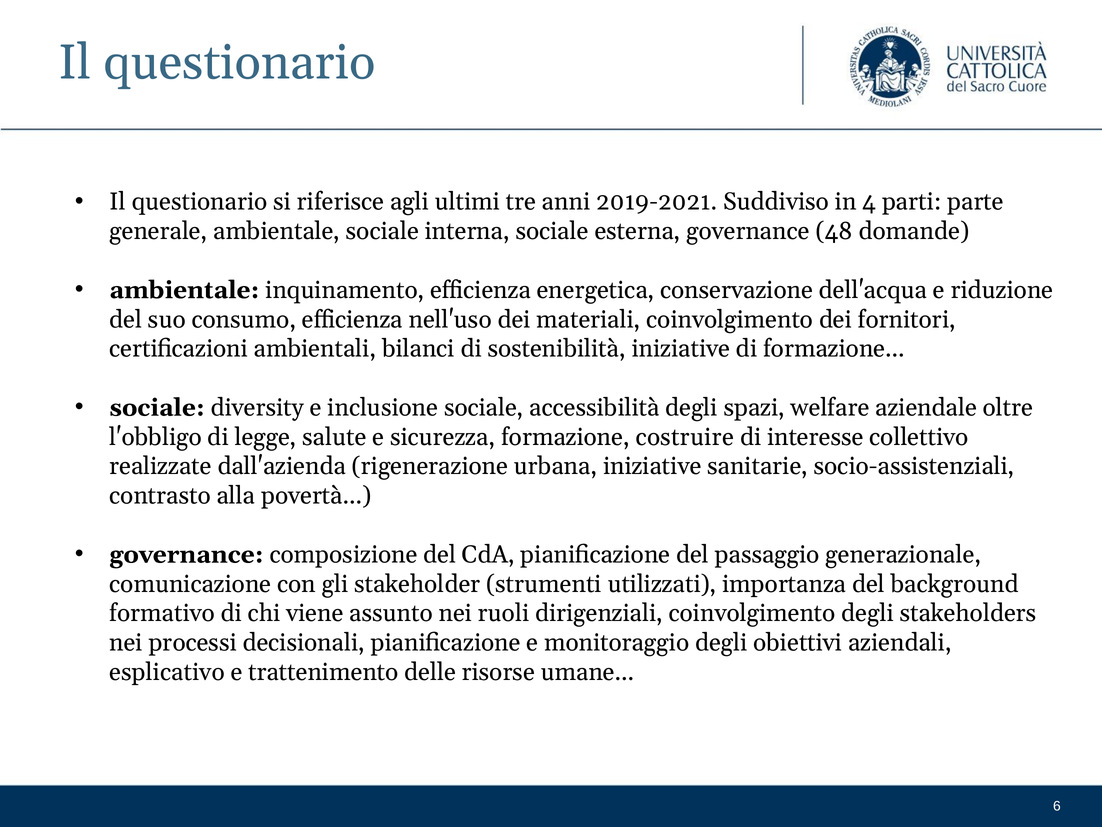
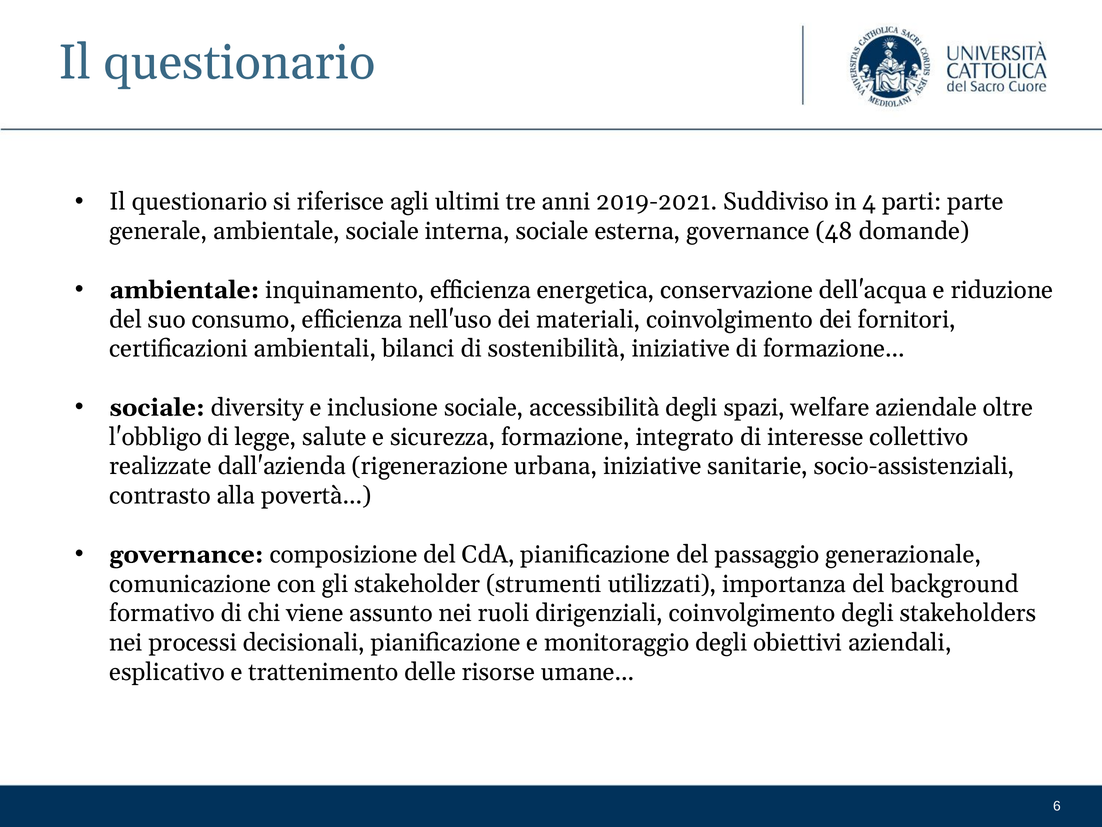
costruire: costruire -> integrato (685, 437)
